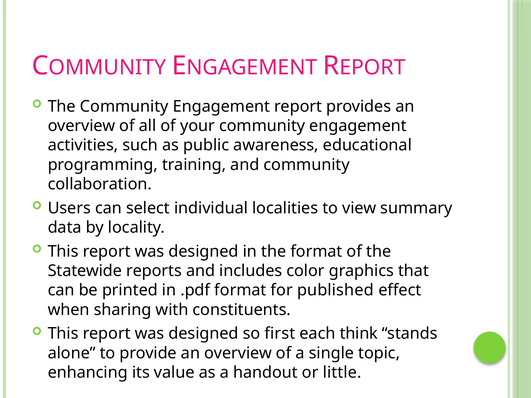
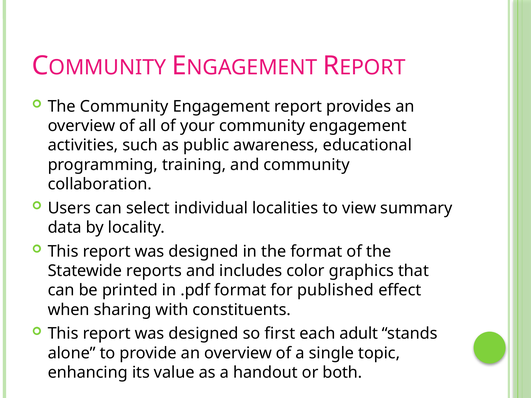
think: think -> adult (359, 334)
little: little -> both (342, 373)
